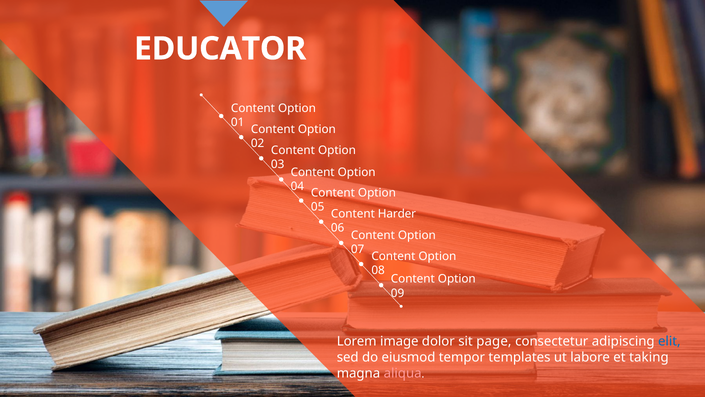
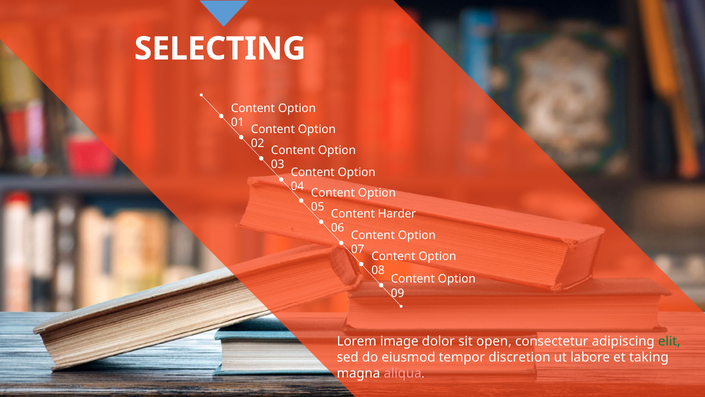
EDUCATOR: EDUCATOR -> SELECTING (220, 49)
page: page -> open (494, 341)
elit colour: blue -> green (669, 341)
templates: templates -> discretion (519, 357)
